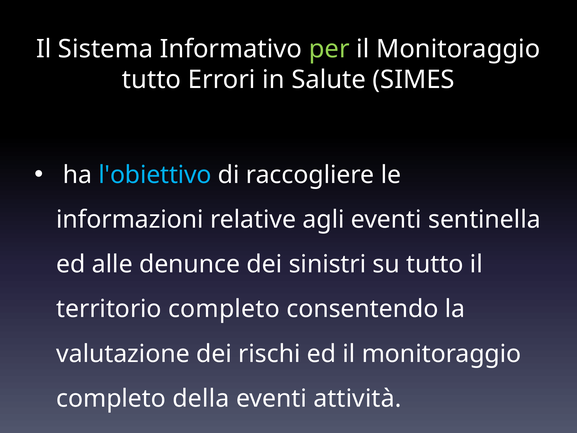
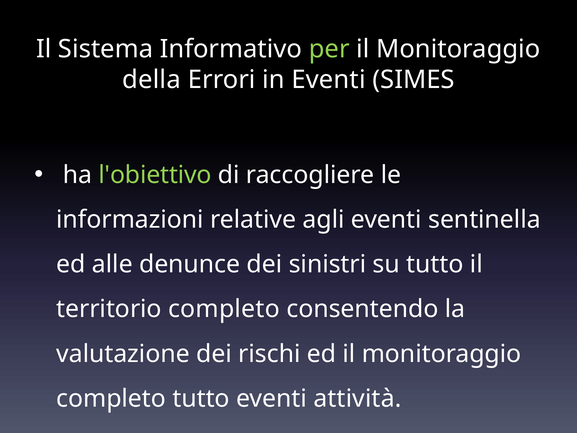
tutto: tutto -> della (151, 80)
in Salute: Salute -> Eventi (329, 80)
l'obiettivo colour: light blue -> light green (155, 175)
completo della: della -> tutto (201, 398)
